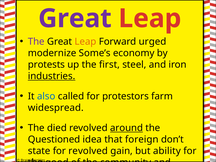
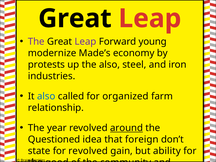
Great colour: purple -> black (75, 18)
Leap colour: orange -> purple (85, 42)
urged: urged -> young (153, 42)
Some’s: Some’s -> Made’s (95, 53)
the first: first -> also (109, 65)
industries underline: present -> none (52, 76)
protestors: protestors -> organized (125, 96)
widespread: widespread -> relationship (56, 108)
died: died -> year (57, 128)
